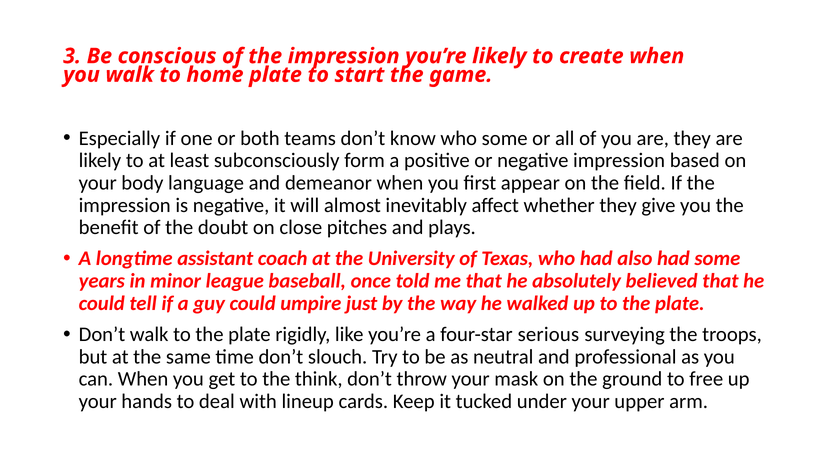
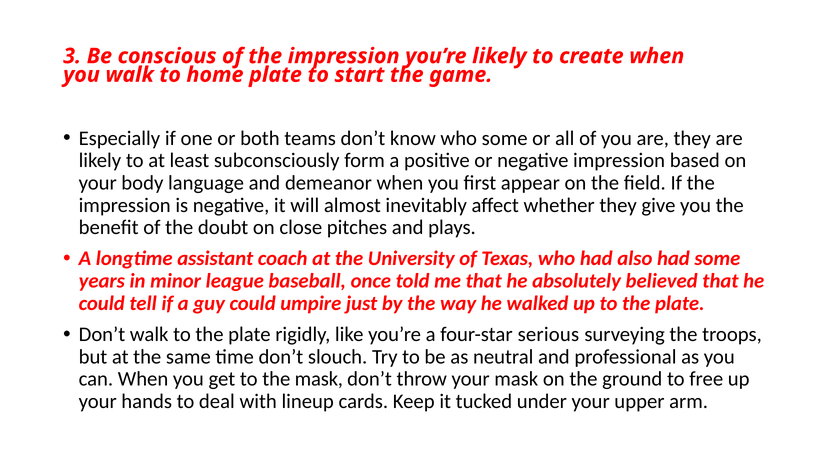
the think: think -> mask (319, 379)
